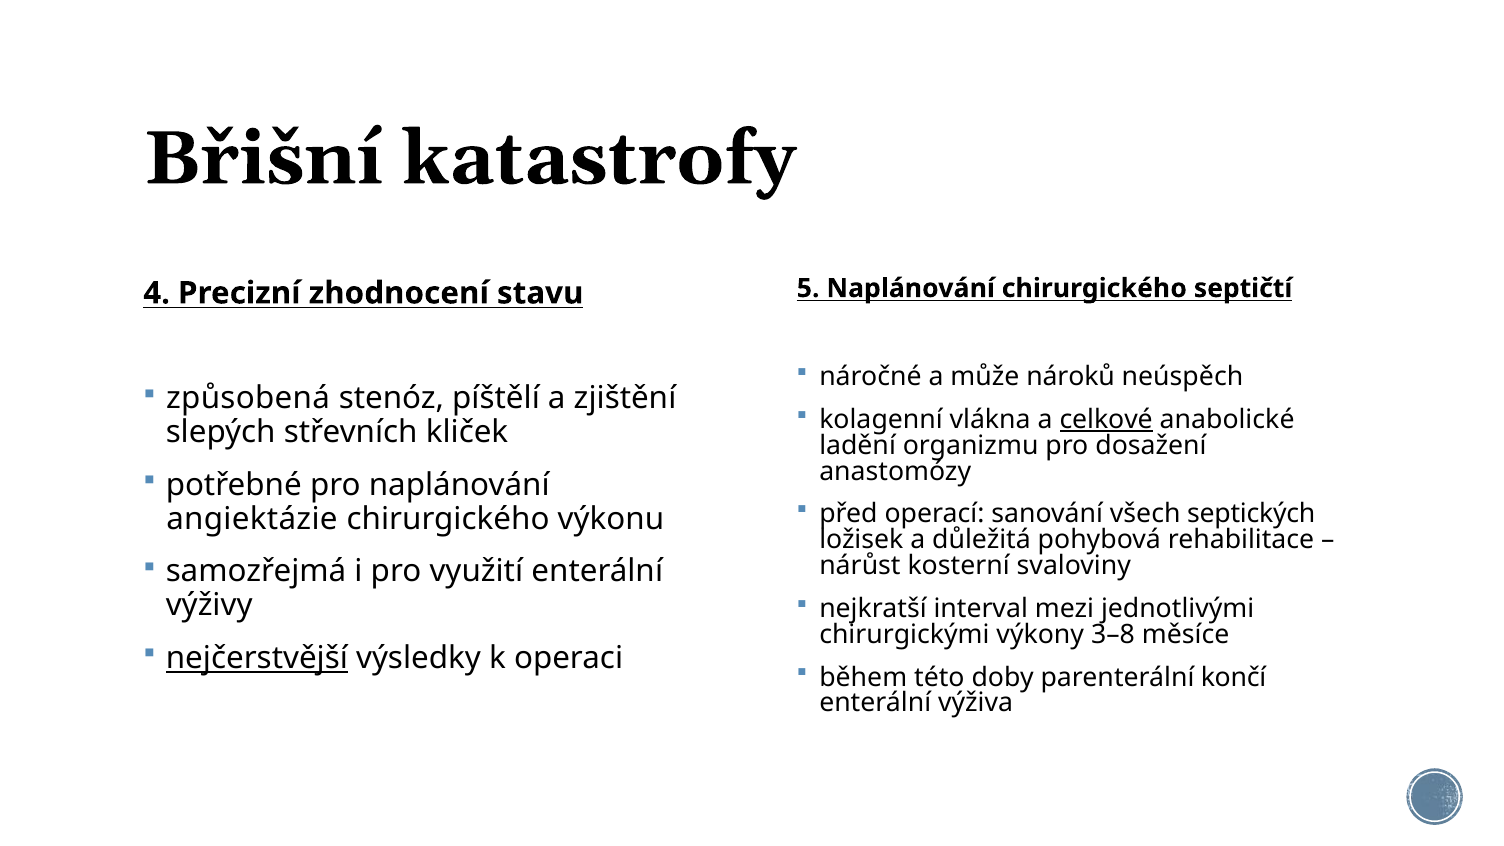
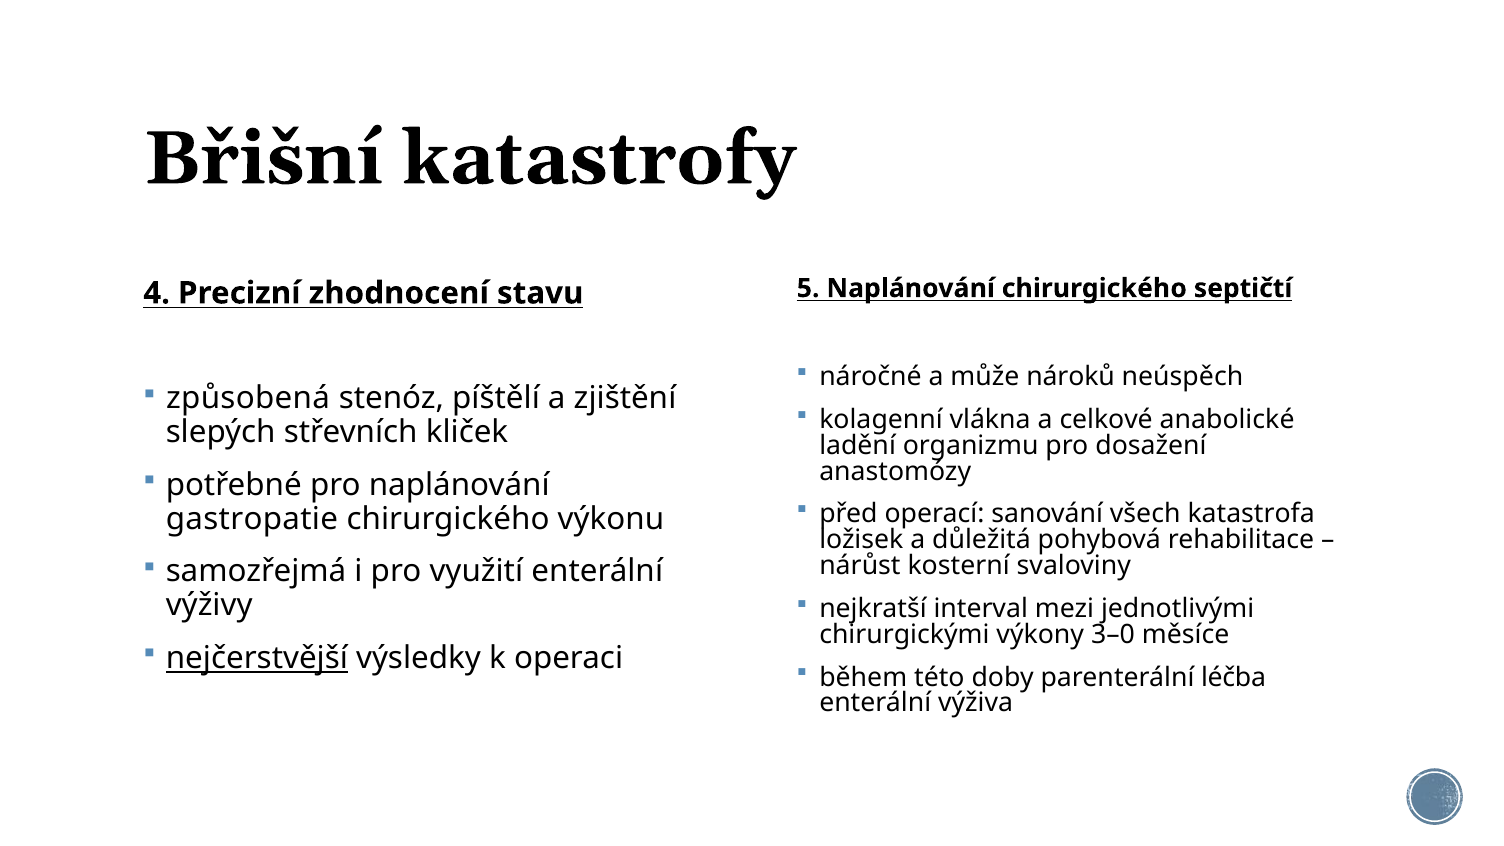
celkové underline: present -> none (1106, 419)
septických: septických -> katastrofa (1251, 514)
angiektázie: angiektázie -> gastropatie (252, 519)
3–8: 3–8 -> 3–0 (1113, 634)
končí: končí -> léčba (1233, 677)
